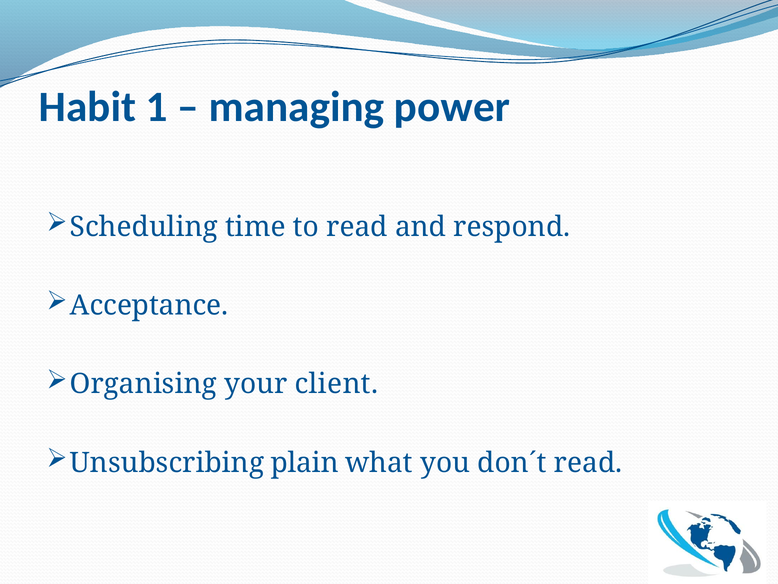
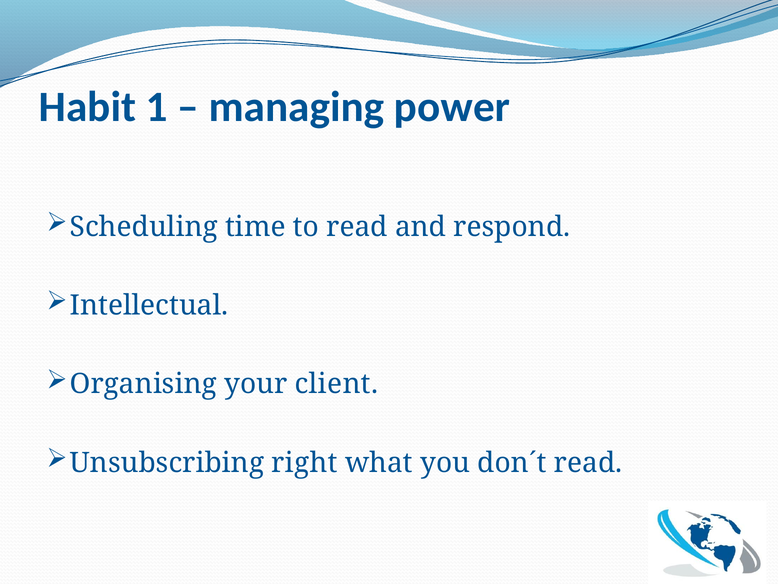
Acceptance: Acceptance -> Intellectual (149, 305)
plain: plain -> right (304, 462)
